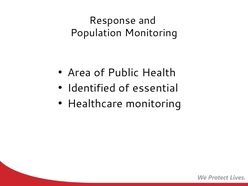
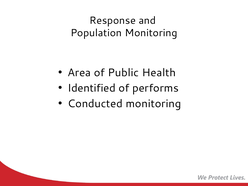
essential: essential -> performs (156, 88)
Healthcare: Healthcare -> Conducted (95, 104)
